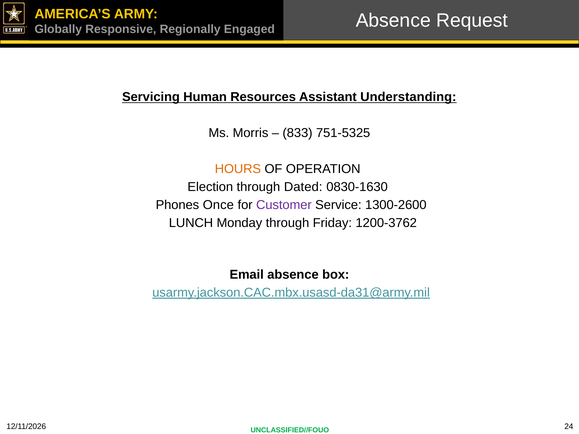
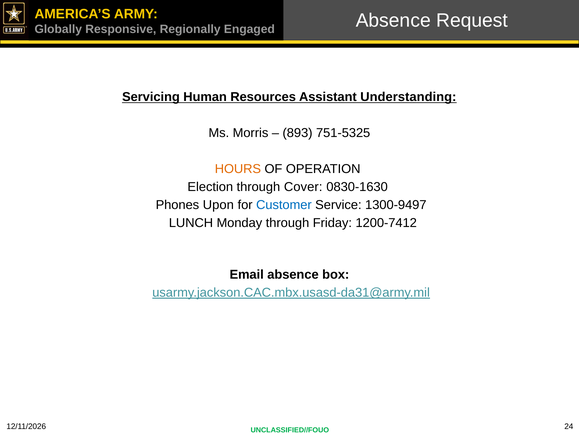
833: 833 -> 893 (298, 133)
Dated: Dated -> Cover (303, 187)
Once: Once -> Upon (218, 205)
Customer colour: purple -> blue (284, 205)
1300-2600: 1300-2600 -> 1300-9497 (396, 205)
1200-3762: 1200-3762 -> 1200-7412 (386, 223)
